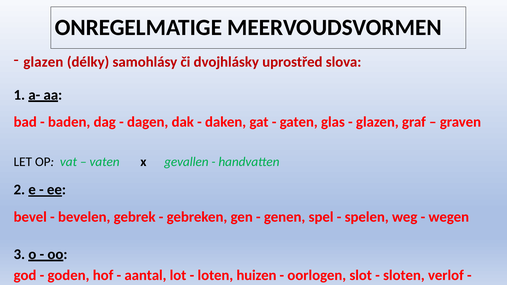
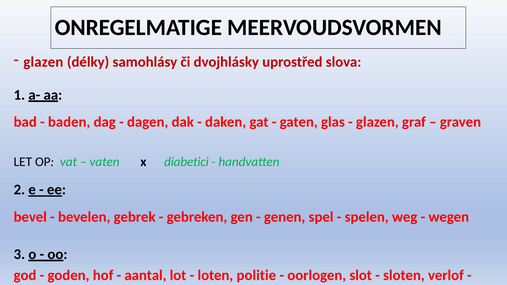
gevallen: gevallen -> diabetici (186, 162)
huizen: huizen -> politie (256, 276)
